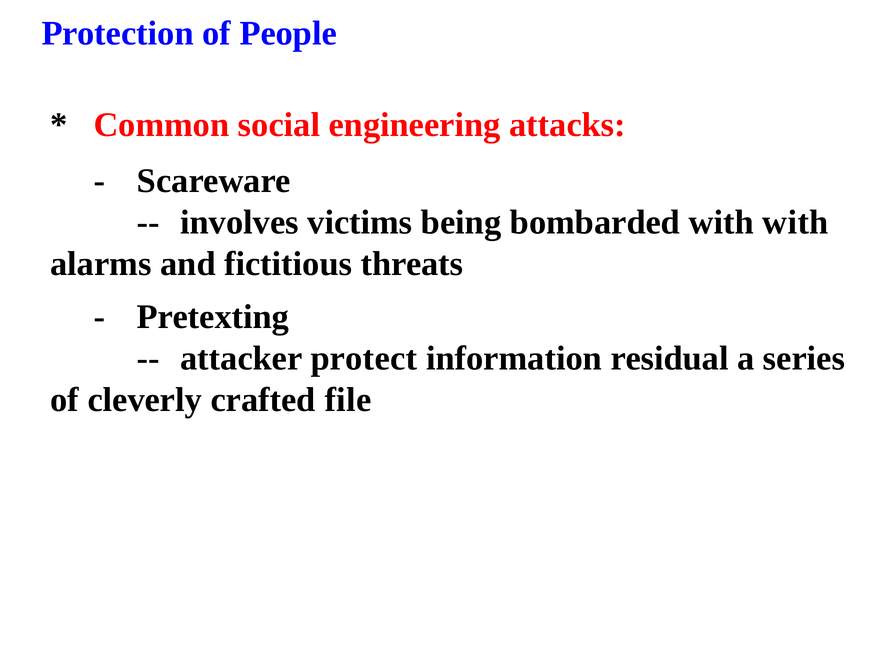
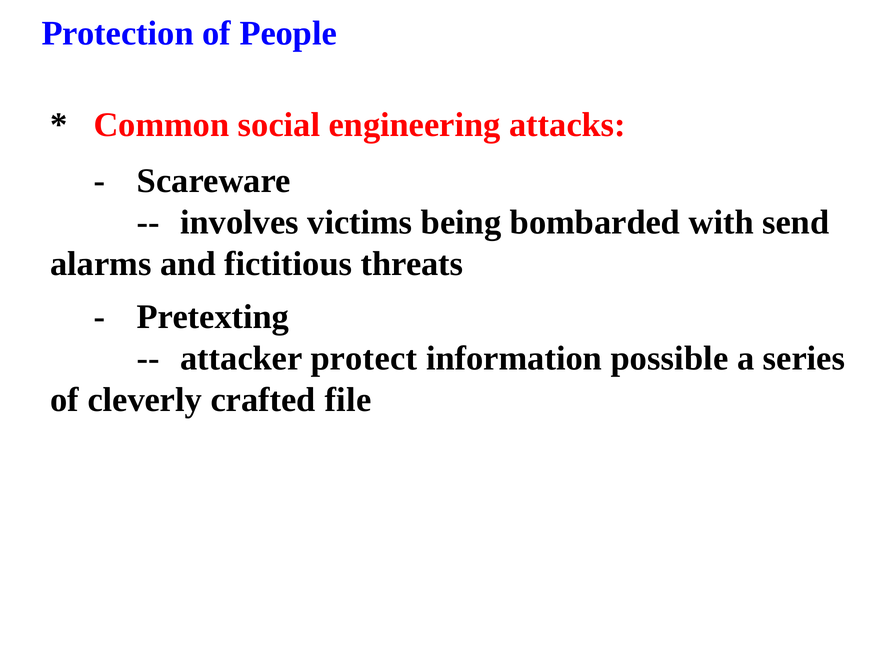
with with: with -> send (796, 222)
residual: residual -> possible (669, 358)
